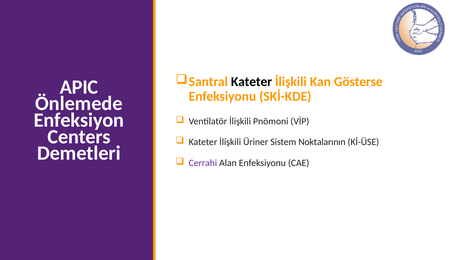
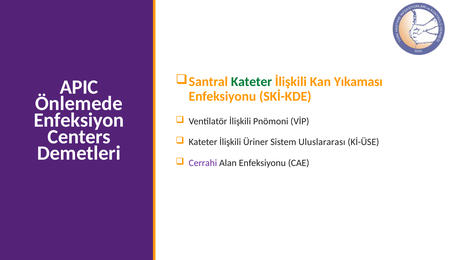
Kateter colour: black -> green (251, 82)
Gösterse: Gösterse -> Yıkaması (358, 82)
Noktalarının: Noktalarının -> Uluslararası (322, 142)
